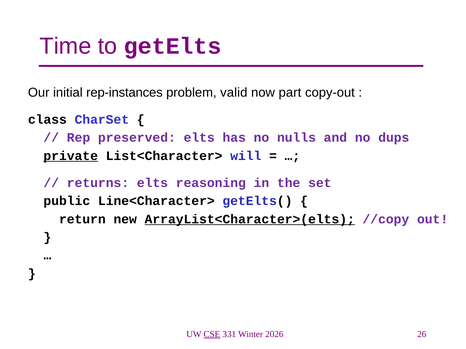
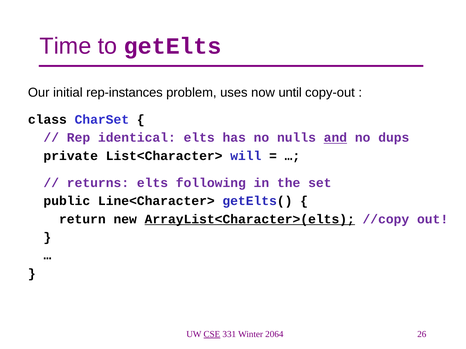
valid: valid -> uses (234, 93)
part: part -> until (290, 93)
preserved: preserved -> identical (137, 138)
and underline: none -> present (335, 138)
private underline: present -> none (71, 156)
reasoning: reasoning -> following (211, 183)
2026: 2026 -> 2064 (274, 335)
